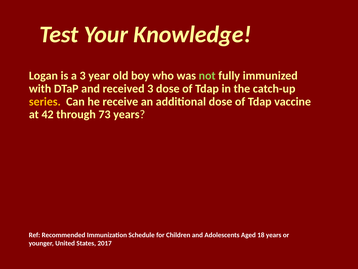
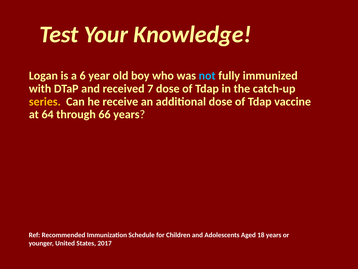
a 3: 3 -> 6 (83, 76)
not colour: light green -> light blue (207, 76)
received 3: 3 -> 7 (150, 88)
42: 42 -> 64 (48, 114)
73: 73 -> 66 (105, 114)
